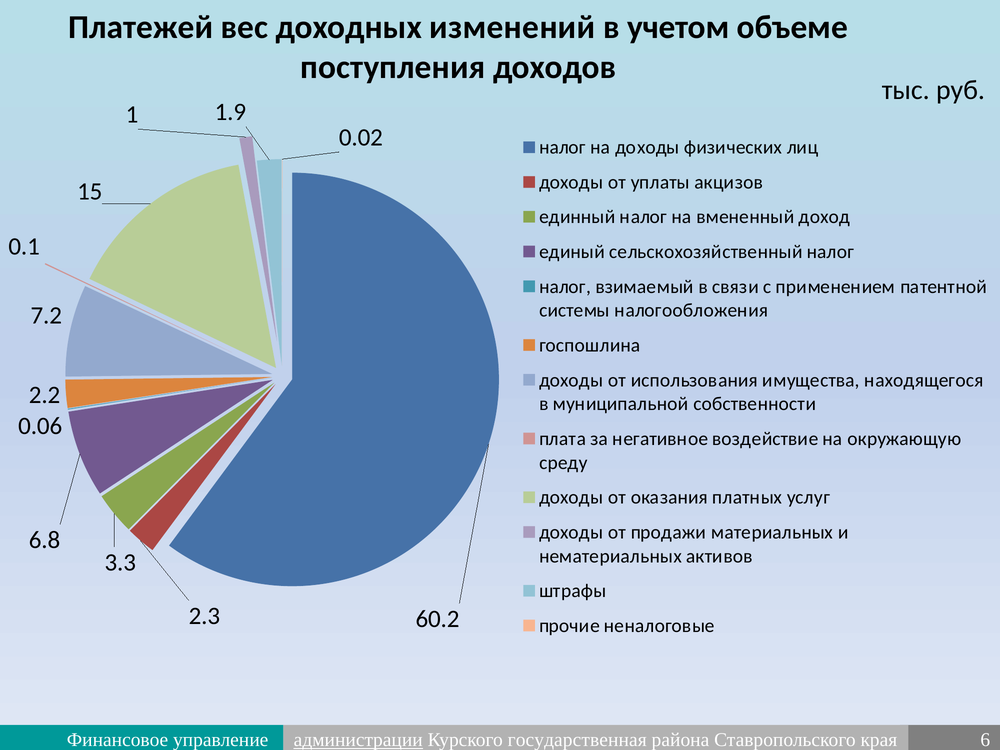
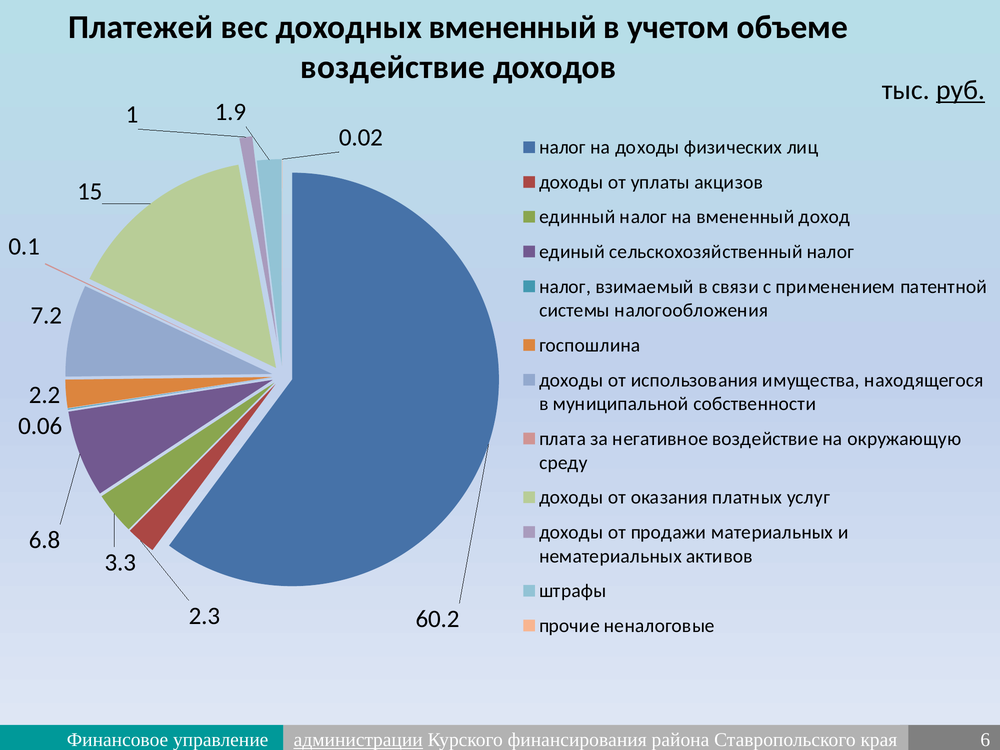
доходных изменений: изменений -> вмененный (513, 27)
поступления: поступления -> воздействие (393, 67)
руб underline: none -> present (960, 90)
государственная: государственная -> финансирования (577, 740)
